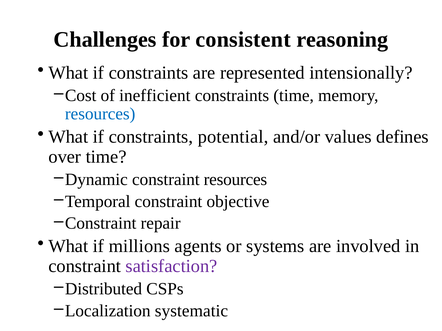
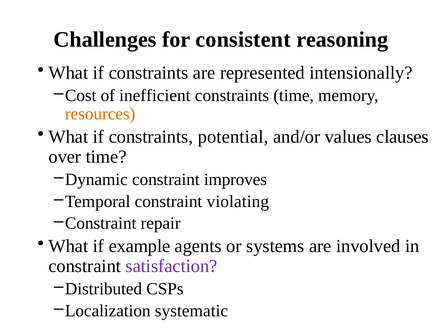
resources colour: blue -> orange (100, 114)
defines: defines -> clauses (402, 137)
constraint resources: resources -> improves (235, 180)
objective: objective -> violating (238, 202)
millions: millions -> example (139, 247)
